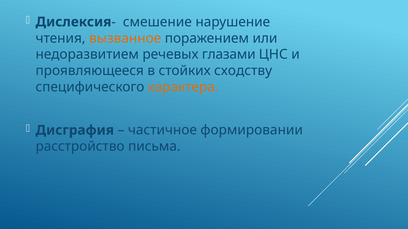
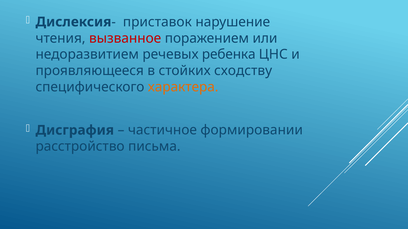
смешение: смешение -> приставок (157, 22)
вызванное colour: orange -> red (125, 38)
глазами: глазами -> ребенка (229, 55)
